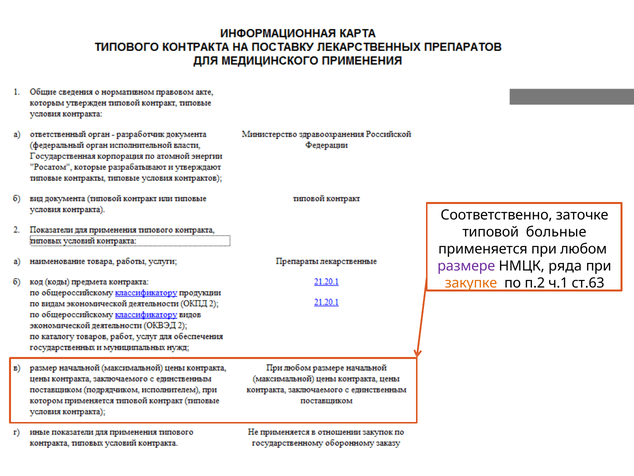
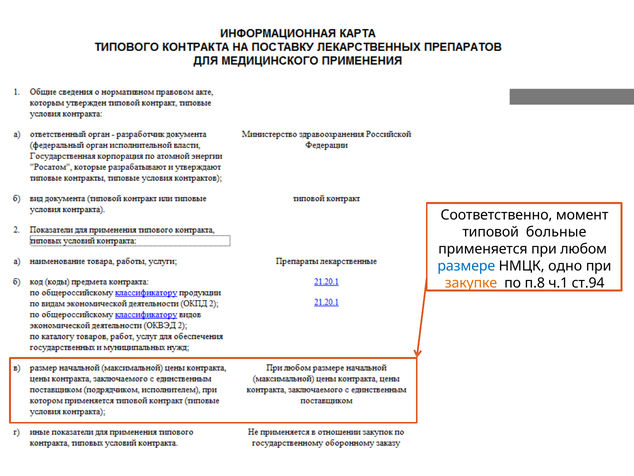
заточке: заточке -> момент (582, 215)
размере colour: purple -> blue (466, 266)
ряда: ряда -> одно (565, 266)
п.2: п.2 -> п.8 (535, 283)
ст.63: ст.63 -> ст.94 (588, 283)
